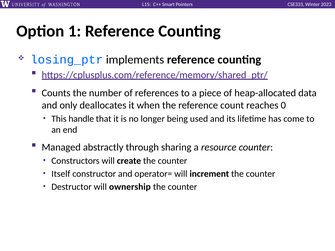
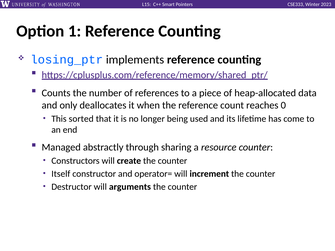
handle: handle -> sorted (81, 119)
ownership: ownership -> arguments (130, 187)
